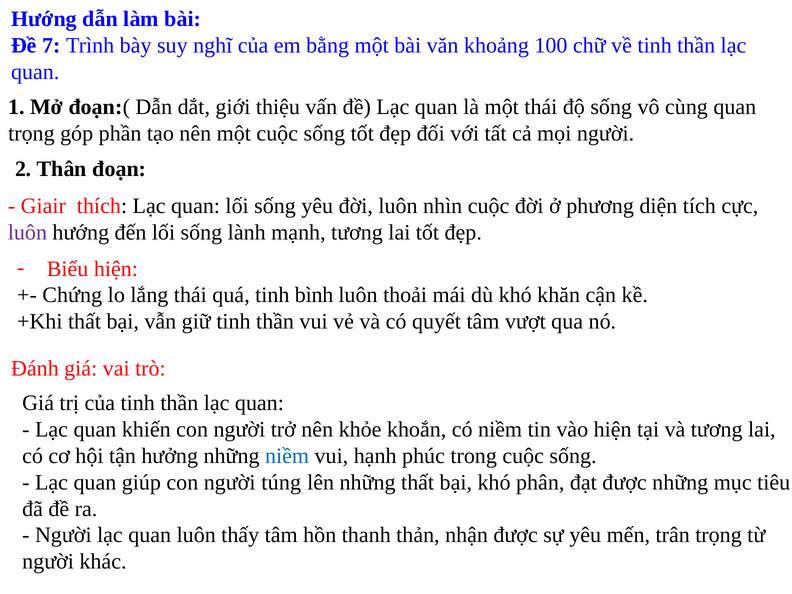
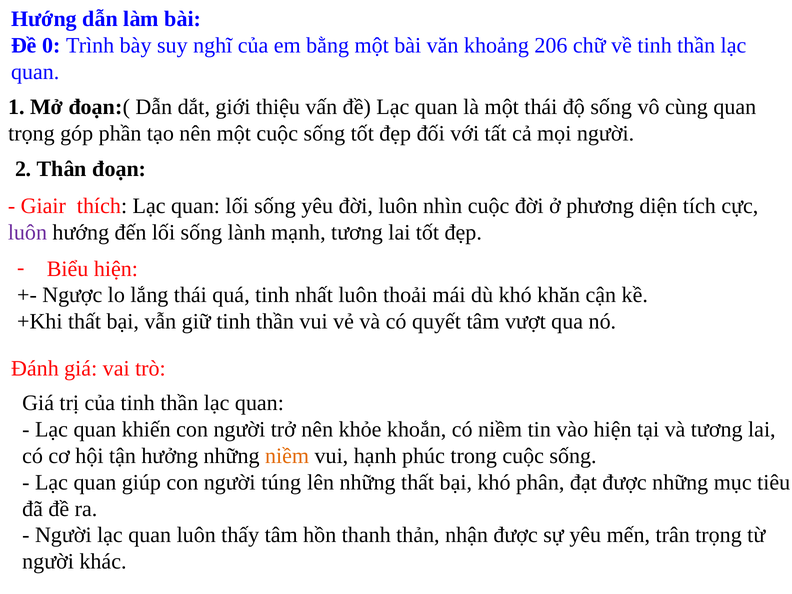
7: 7 -> 0 (51, 45)
100: 100 -> 206 (551, 45)
Chứng: Chứng -> Ngược (72, 295)
bình: bình -> nhất (314, 295)
niềm colour: blue -> orange (287, 456)
